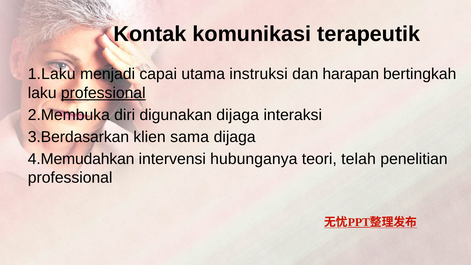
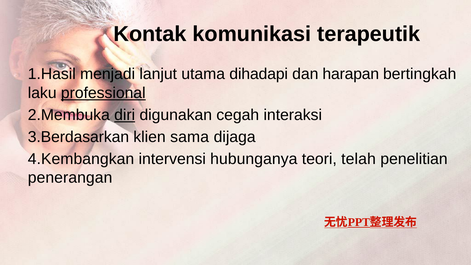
1.Laku: 1.Laku -> 1.Hasil (52, 74)
capai: capai -> lanjut (158, 74)
instruksi: instruksi -> dihadapi (259, 74)
diri underline: none -> present (125, 115)
digunakan dijaga: dijaga -> cegah (238, 115)
4.Memudahkan: 4.Memudahkan -> 4.Kembangkan (81, 159)
professional: professional -> penerangan (70, 178)
